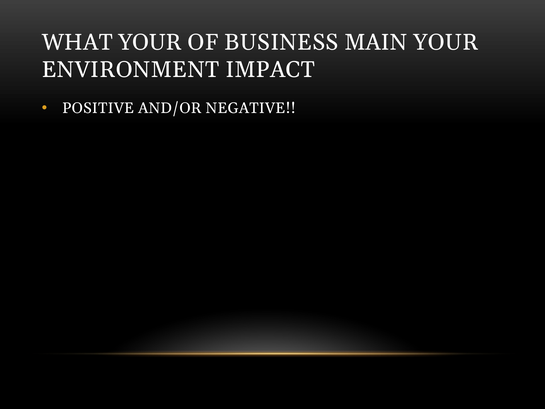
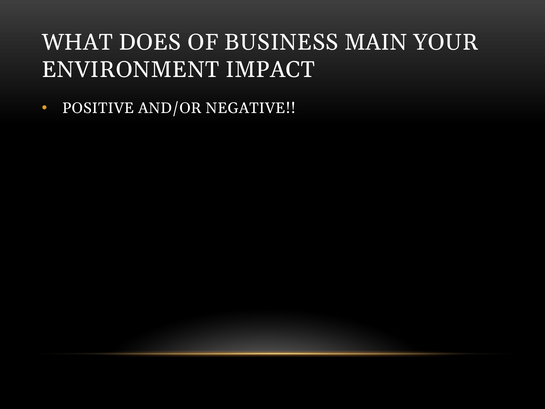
WHAT YOUR: YOUR -> DOES (150, 42)
